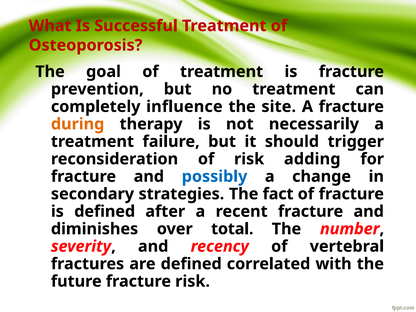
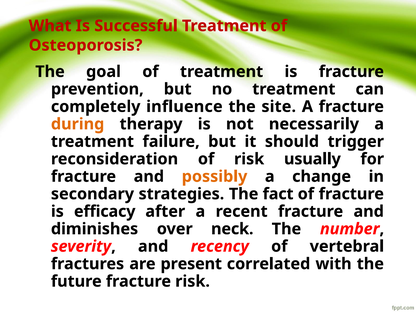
adding: adding -> usually (312, 159)
possibly colour: blue -> orange (215, 176)
is defined: defined -> efficacy (105, 211)
total: total -> neck (232, 229)
are defined: defined -> present (191, 264)
